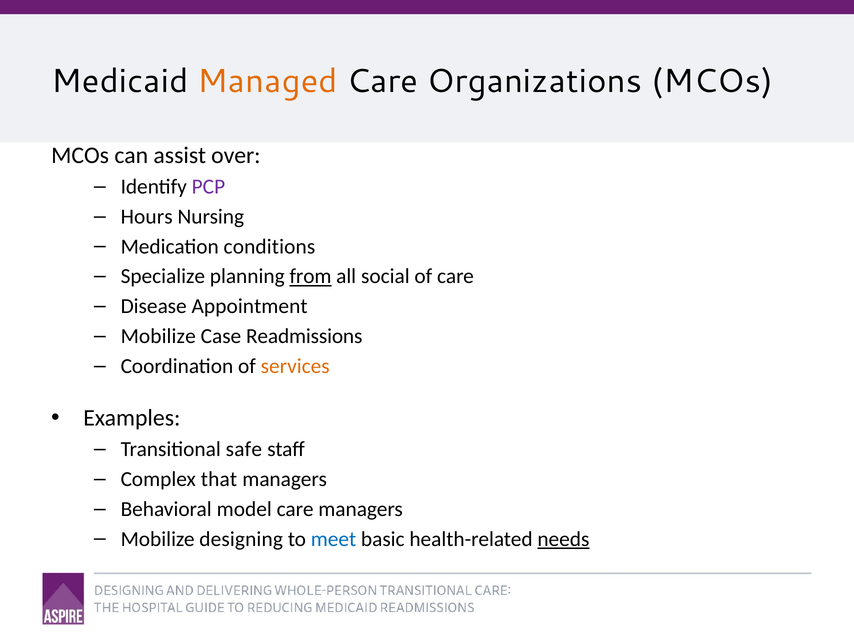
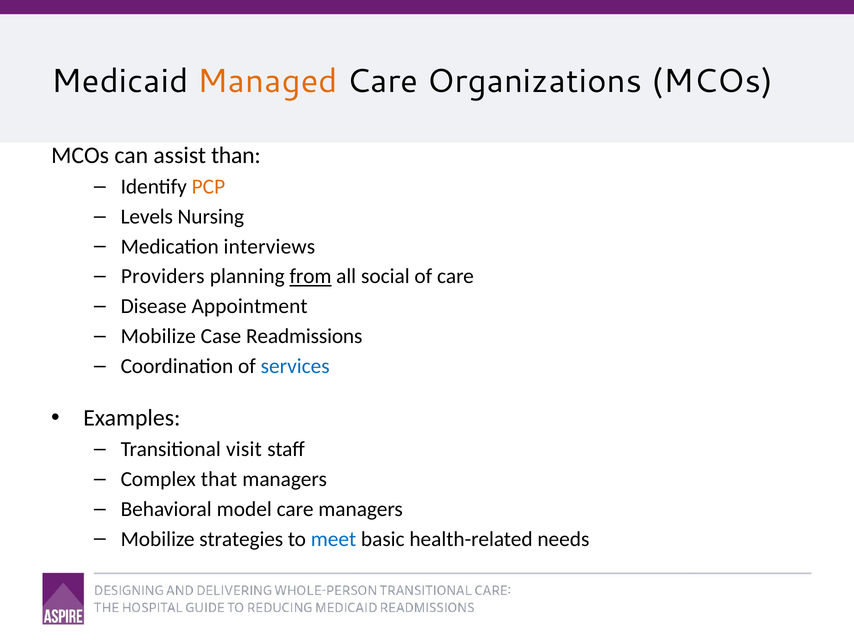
over: over -> than (236, 155)
PCP colour: purple -> orange (208, 187)
Hours: Hours -> Levels (147, 216)
conditions: conditions -> interviews (269, 246)
Specialize: Specialize -> Providers (163, 276)
services colour: orange -> blue (295, 366)
safe: safe -> visit (244, 449)
designing: designing -> strategies (241, 539)
needs underline: present -> none (563, 539)
